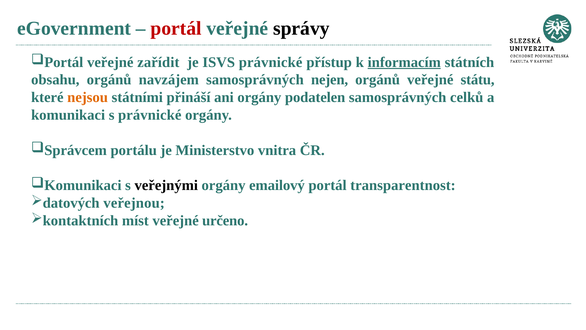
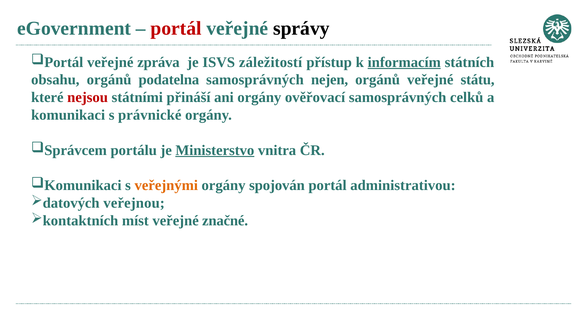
zařídit: zařídit -> zpráva (158, 62)
ISVS právnické: právnické -> záležitostí (271, 62)
navzájem: navzájem -> podatelna (169, 80)
nejsou colour: orange -> red (88, 97)
podatelen: podatelen -> ověřovací (315, 97)
Ministerstvo underline: none -> present (215, 150)
veřejnými colour: black -> orange (166, 185)
emailový: emailový -> spojován (277, 185)
transparentnost: transparentnost -> administrativou (403, 185)
určeno: určeno -> značné (225, 220)
